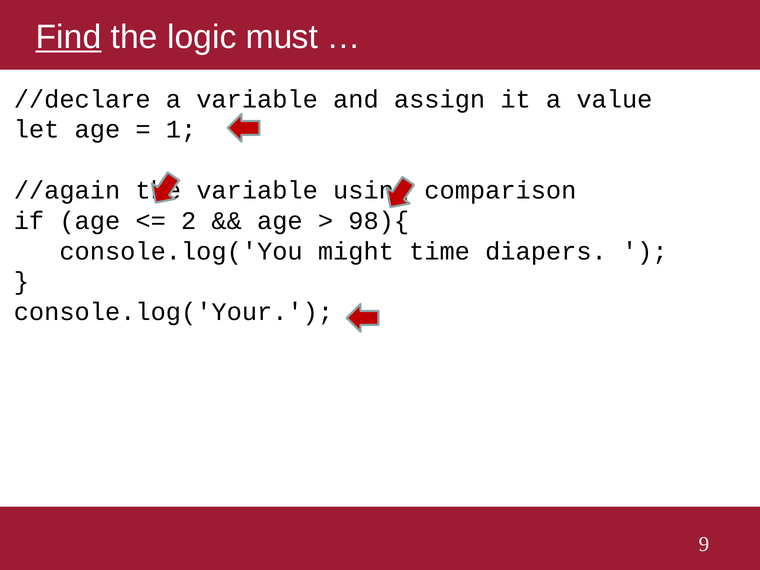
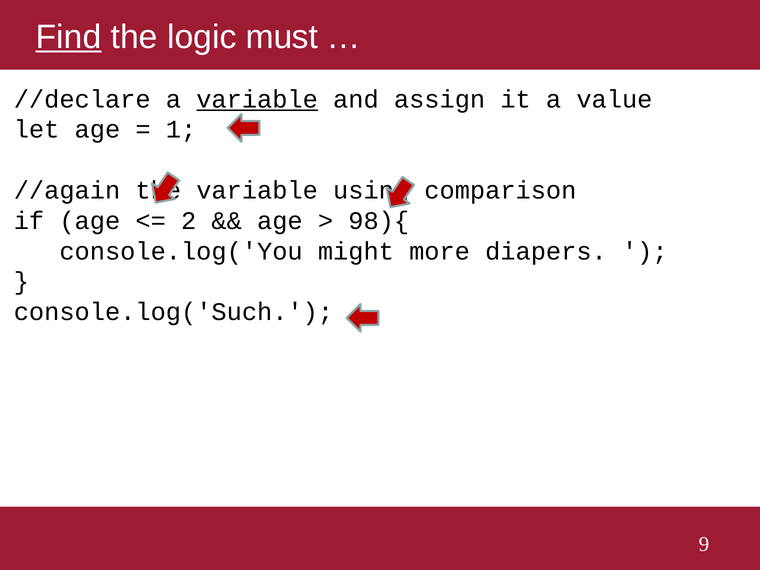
variable underline: none -> present (257, 99)
time: time -> more (440, 251)
console.log('Your: console.log('Your -> console.log('Such (173, 312)
